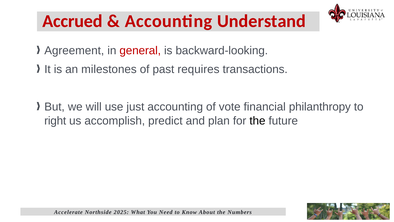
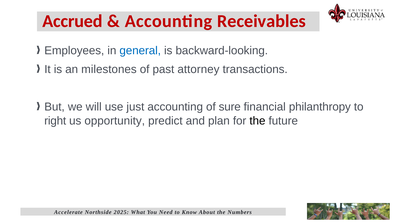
Understand: Understand -> Receivables (262, 21)
Agreement: Agreement -> Employees (74, 51)
general colour: red -> blue (140, 51)
requires: requires -> attorney (198, 69)
vote: vote -> sure (230, 107)
accomplish: accomplish -> opportunity (115, 121)
